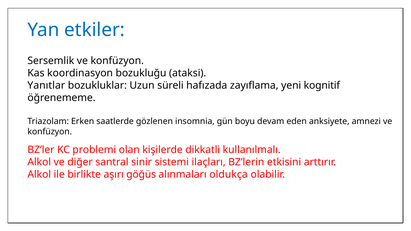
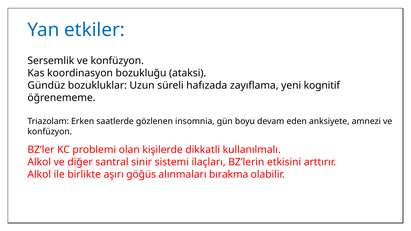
Yanıtlar: Yanıtlar -> Gündüz (46, 86)
oldukça: oldukça -> bırakma (229, 175)
